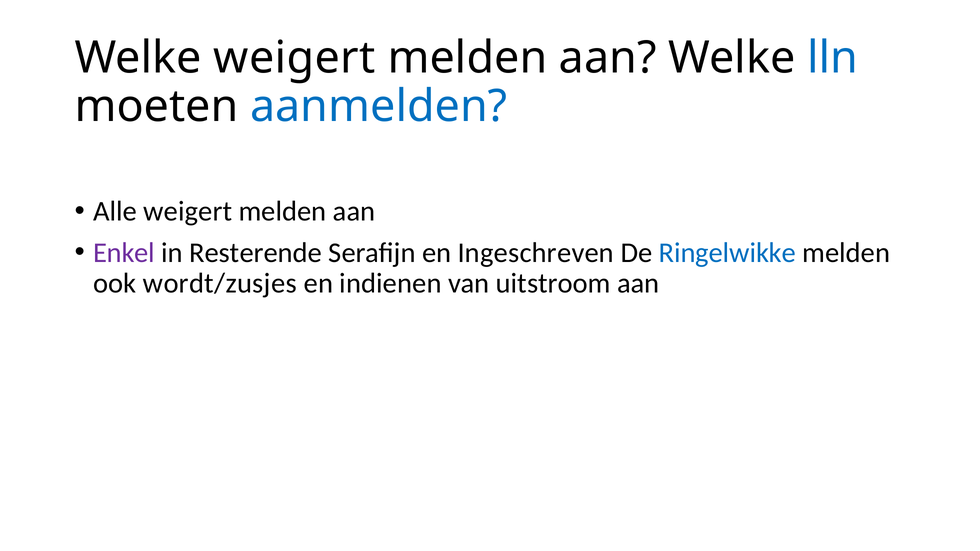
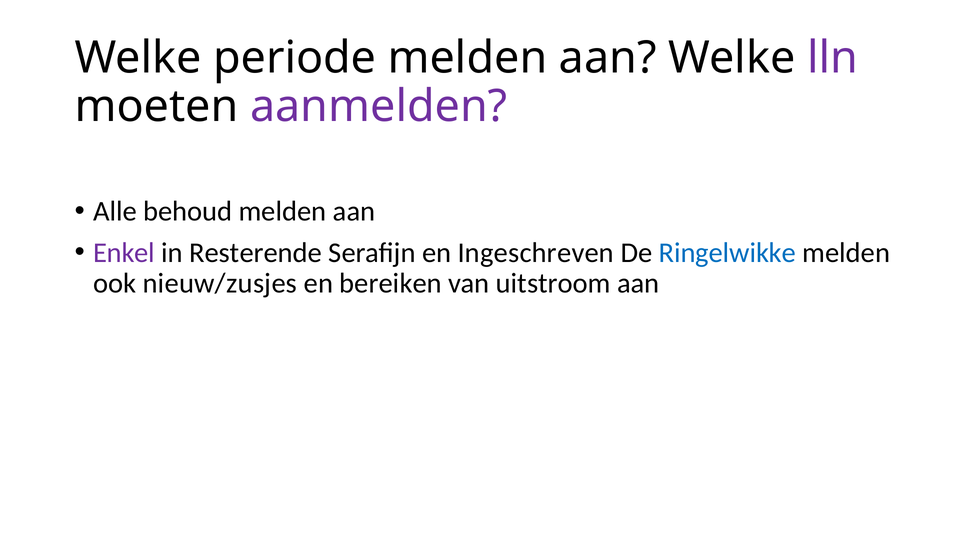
Welke weigert: weigert -> periode (295, 58)
lln colour: blue -> purple (833, 58)
aanmelden colour: blue -> purple (379, 107)
Alle weigert: weigert -> behoud (188, 212)
wordt/zusjes: wordt/zusjes -> nieuw/zusjes (220, 284)
indienen: indienen -> bereiken (391, 284)
